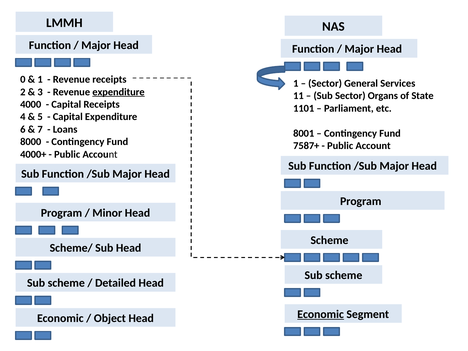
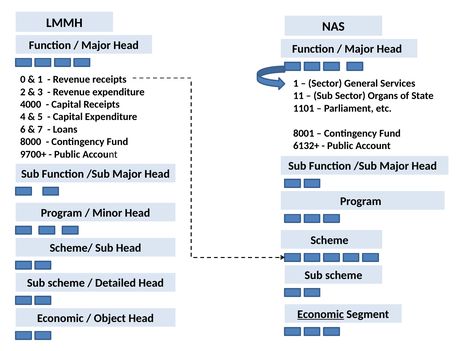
expenditure underline: present -> none (119, 92)
7587+: 7587+ -> 6132+ (306, 146)
4000+: 4000+ -> 9700+ (33, 154)
